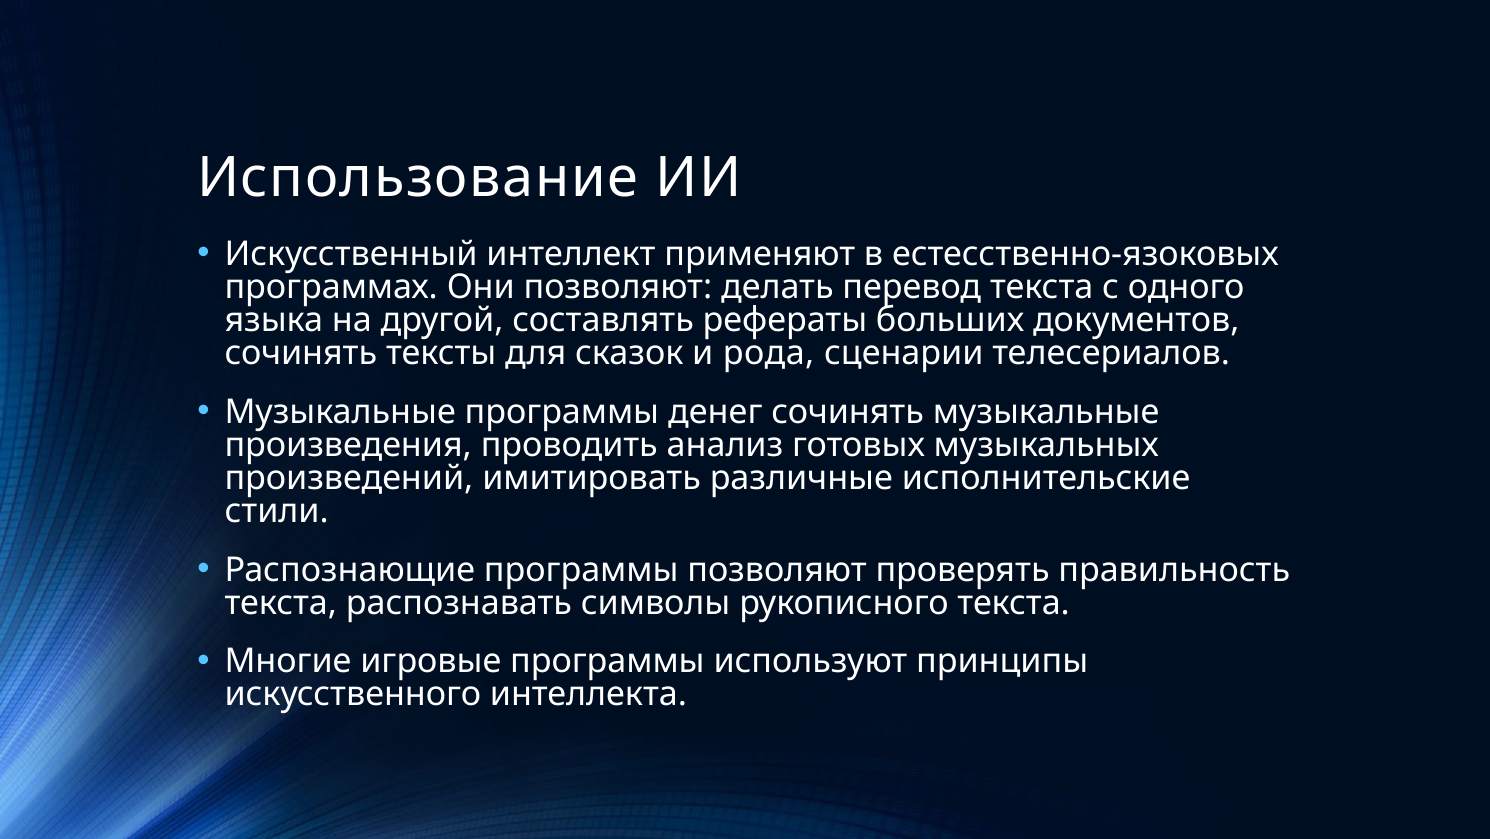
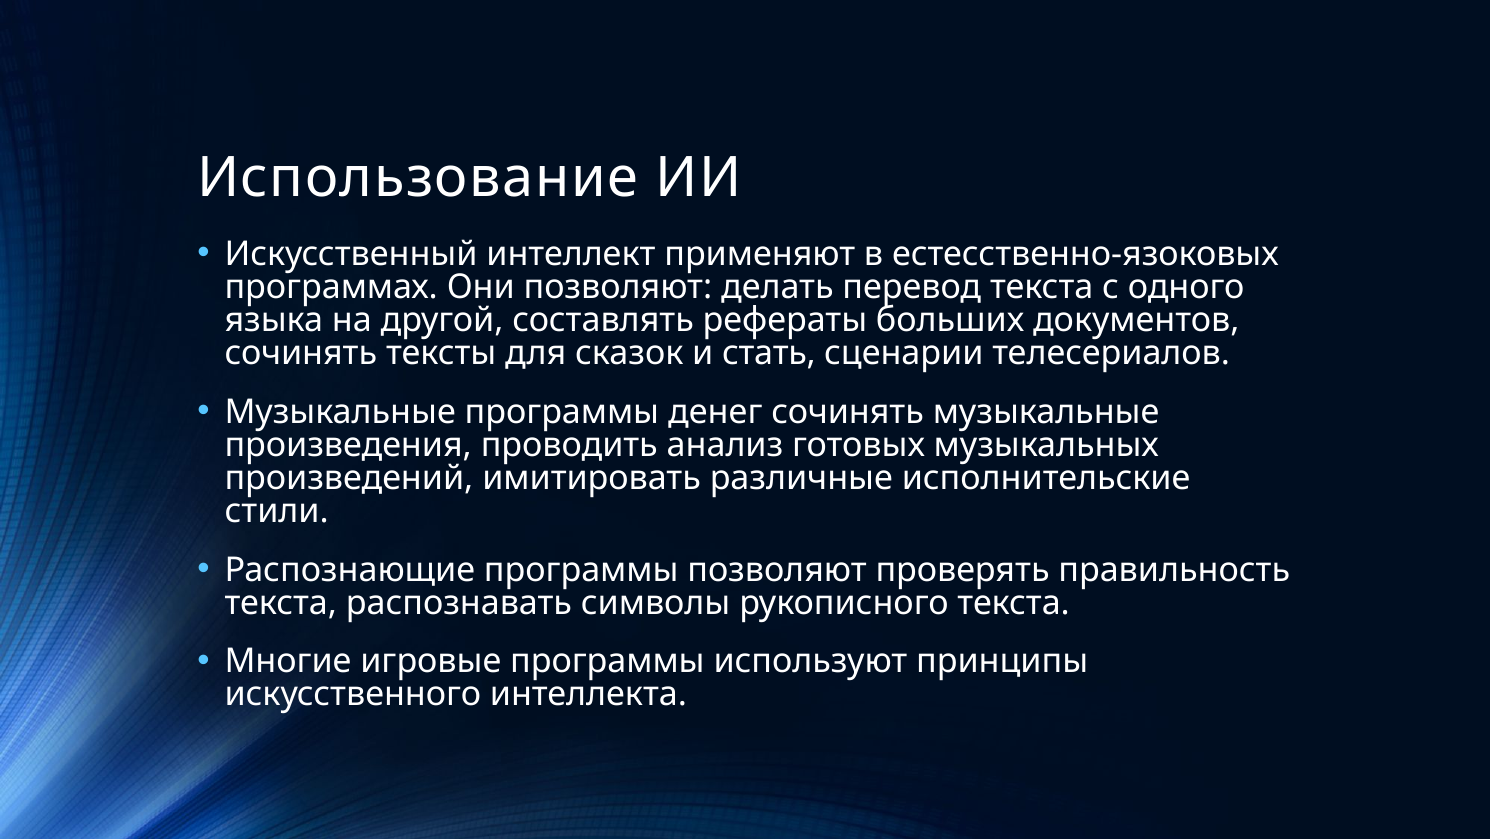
рода: рода -> стать (769, 353)
